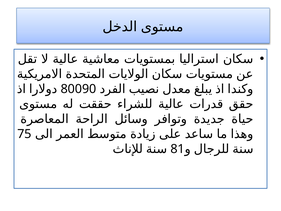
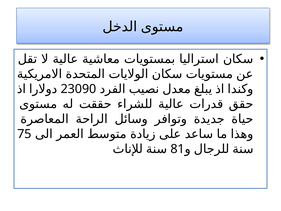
80090: 80090 -> 23090 (78, 89)
